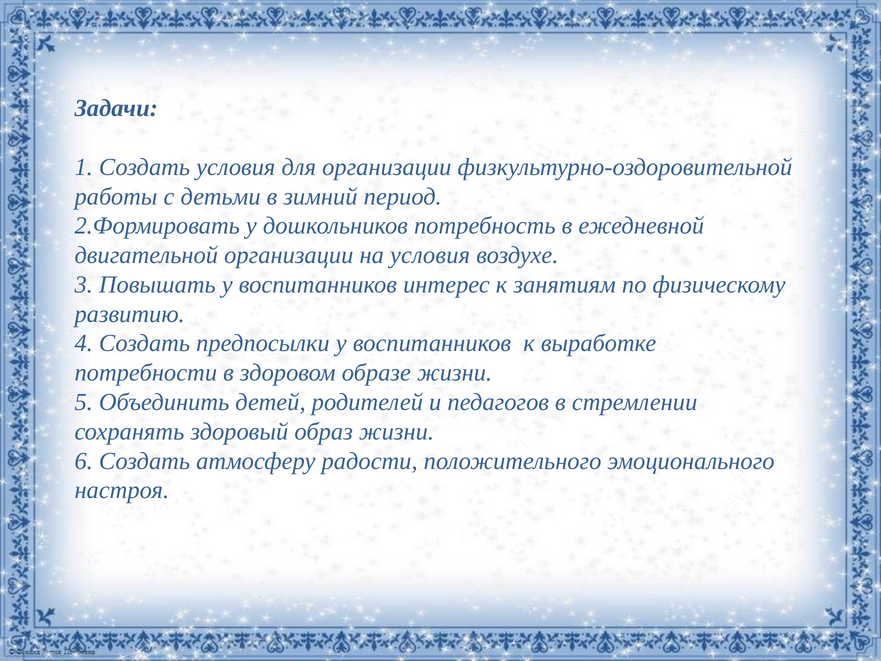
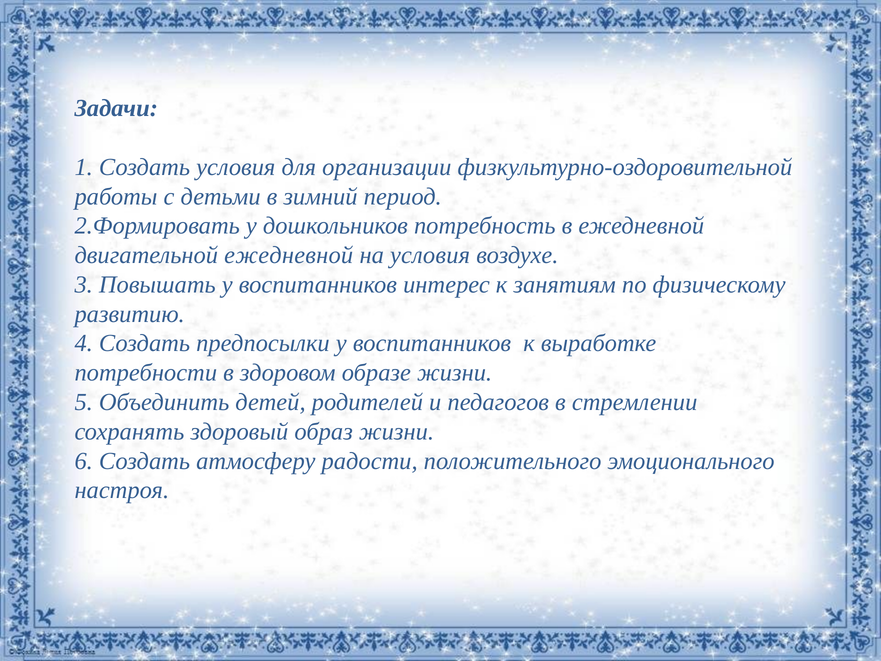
двигательной организации: организации -> ежедневной (289, 255)
